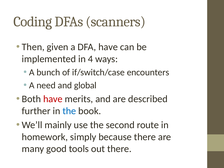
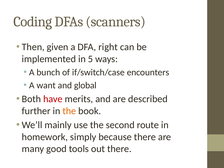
DFA have: have -> right (108, 47)
4: 4 -> 5 (90, 59)
need: need -> want (46, 85)
the colour: blue -> orange (69, 111)
